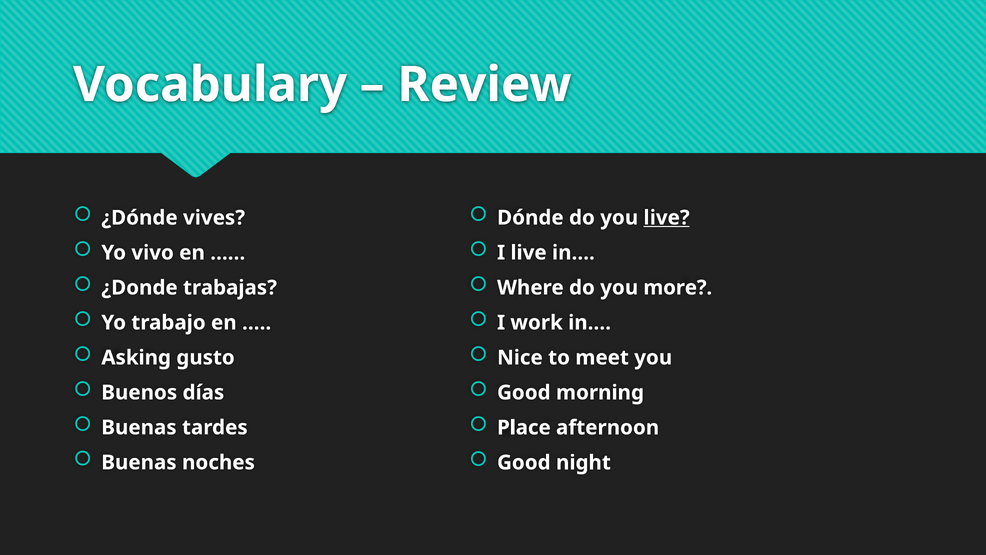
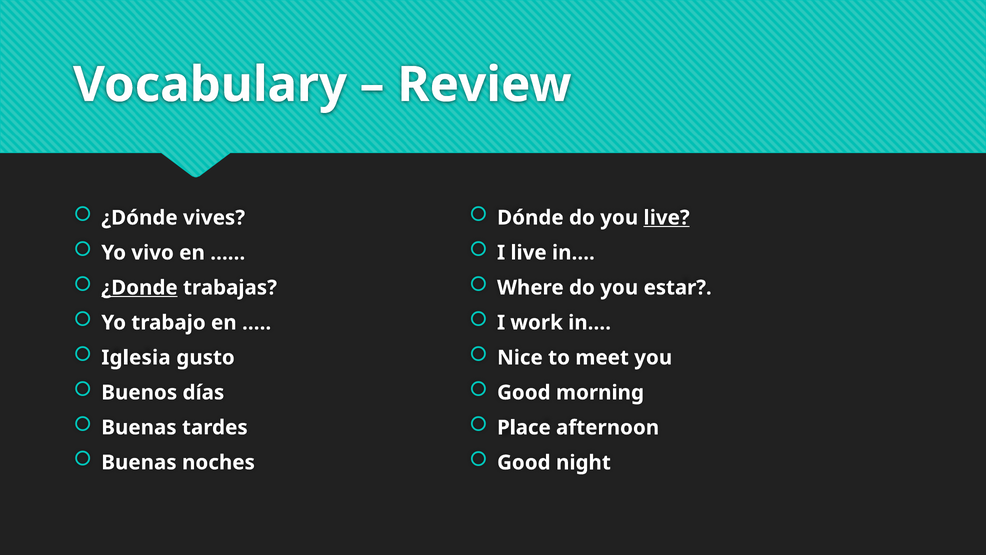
more: more -> estar (678, 288)
¿Donde underline: none -> present (140, 288)
Asking: Asking -> Iglesia (136, 357)
